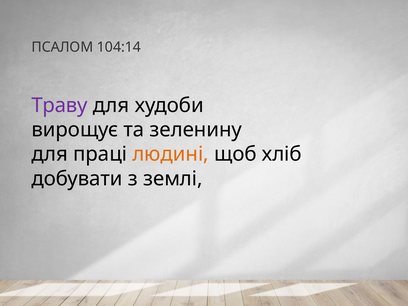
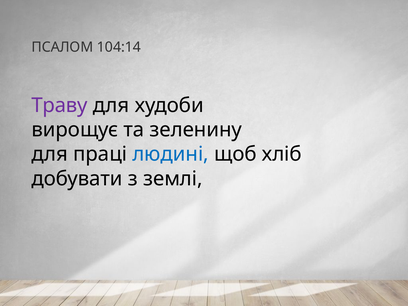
людині colour: orange -> blue (171, 154)
